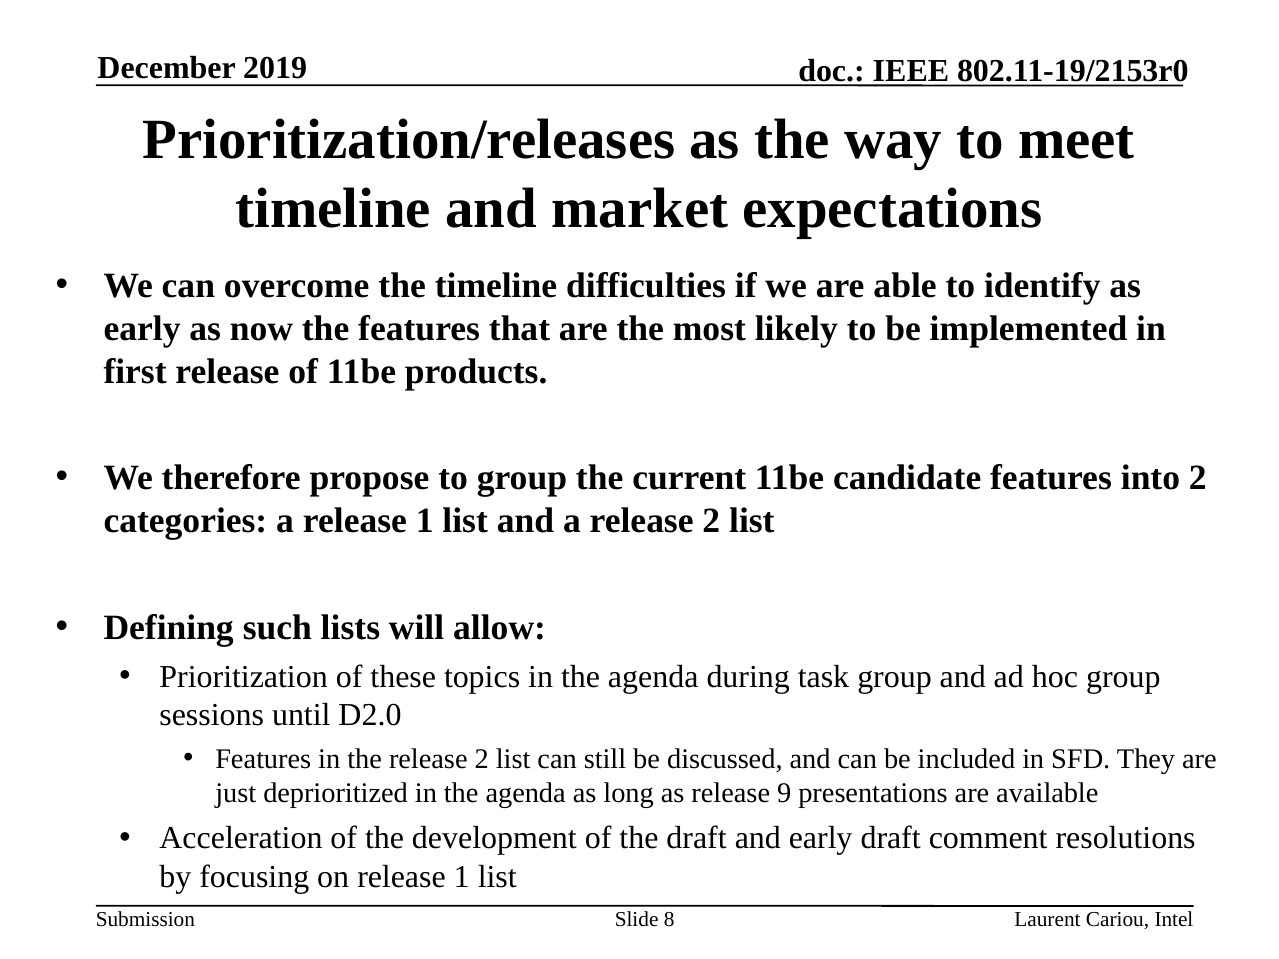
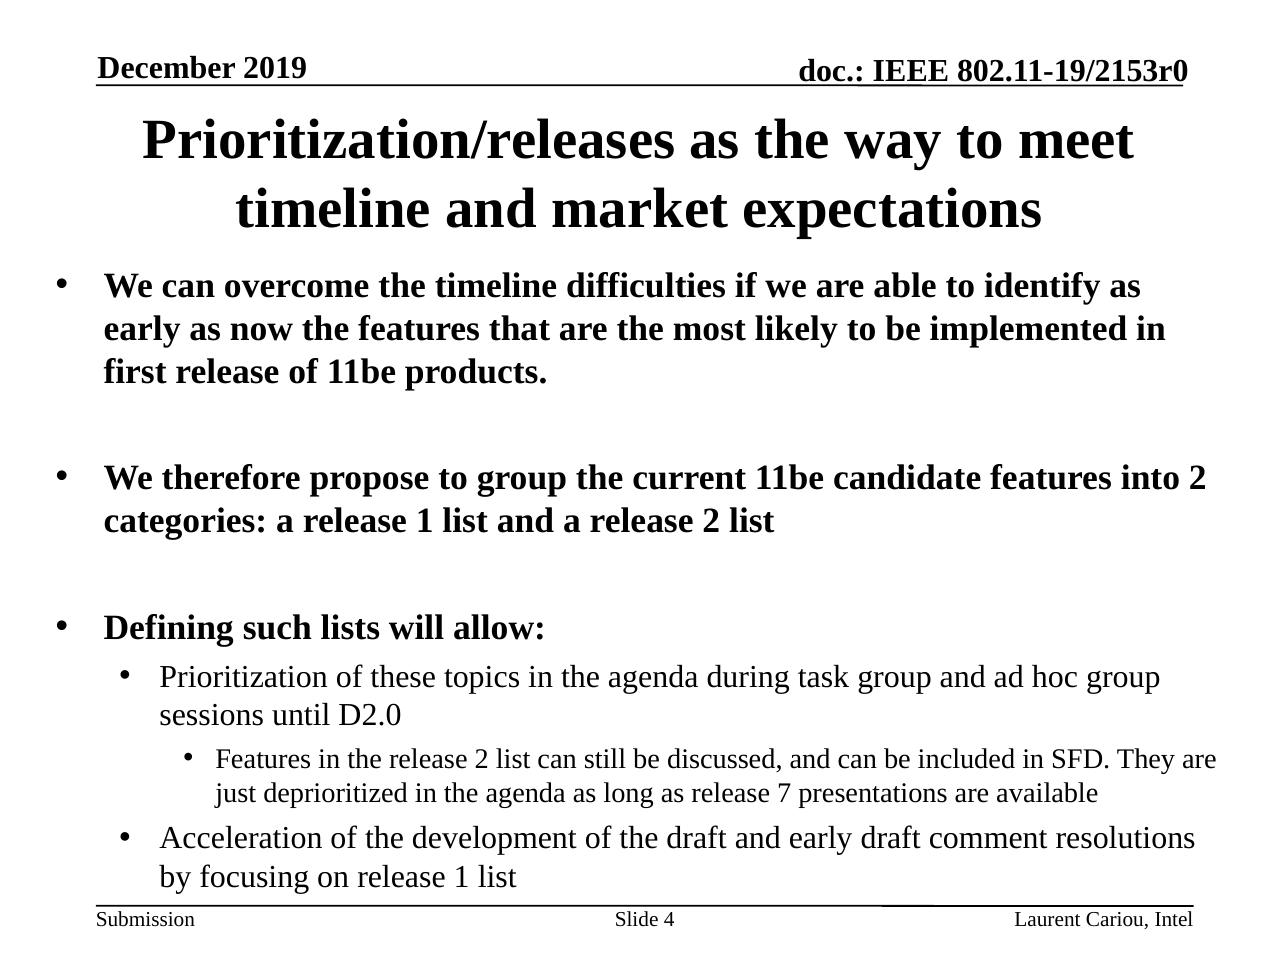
9: 9 -> 7 (784, 793)
8: 8 -> 4 (669, 920)
